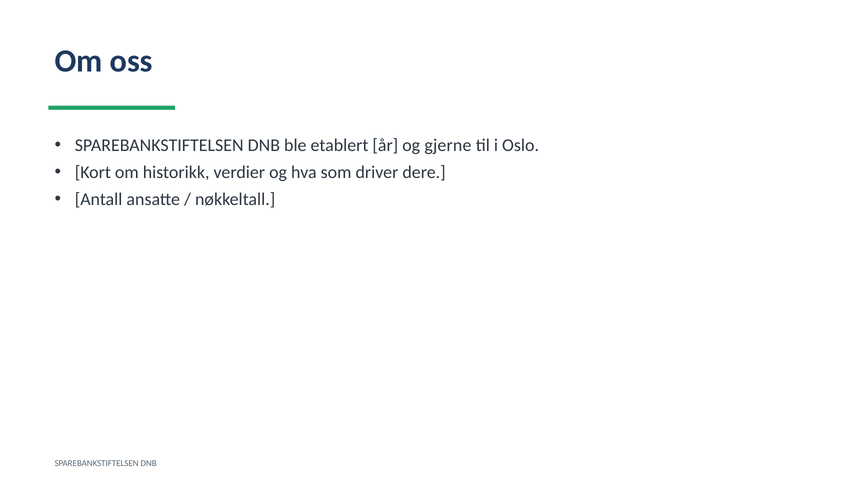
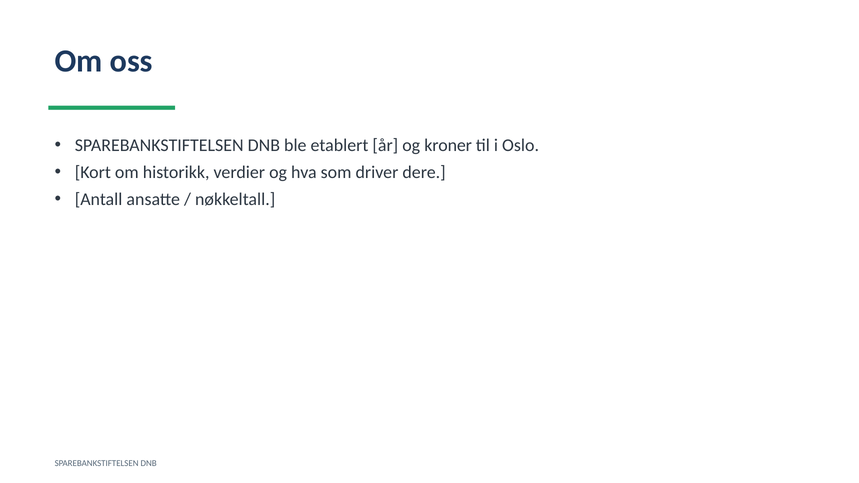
gjerne: gjerne -> kroner (448, 145)
